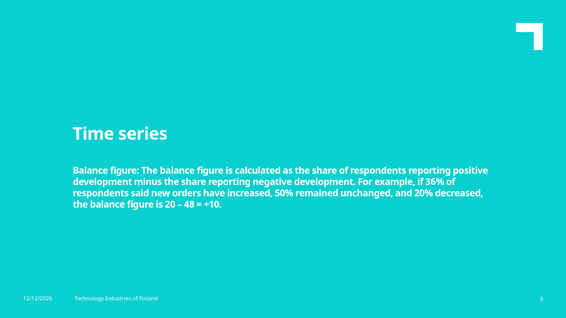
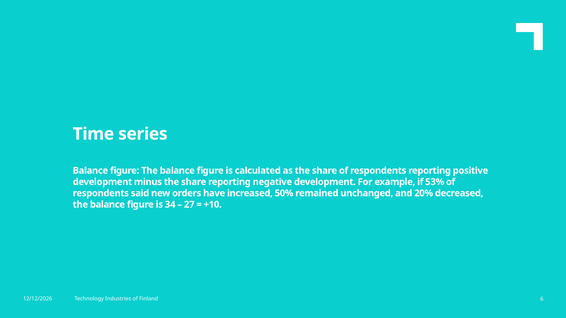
36%: 36% -> 53% (435, 182)
20: 20 -> 34 (170, 205)
48: 48 -> 27 (189, 205)
